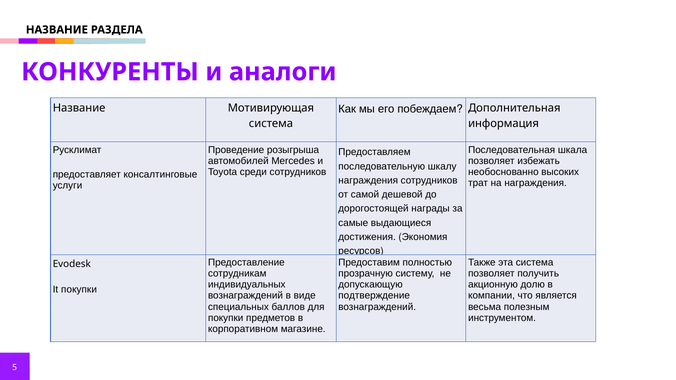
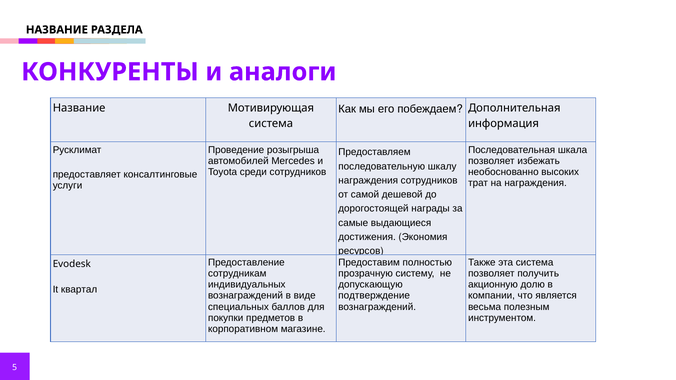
It покупки: покупки -> квартал (79, 290)
